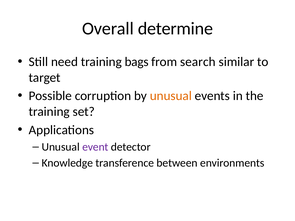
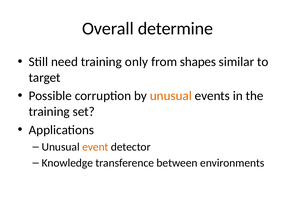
bags: bags -> only (137, 62)
search: search -> shapes (198, 62)
event colour: purple -> orange (95, 147)
